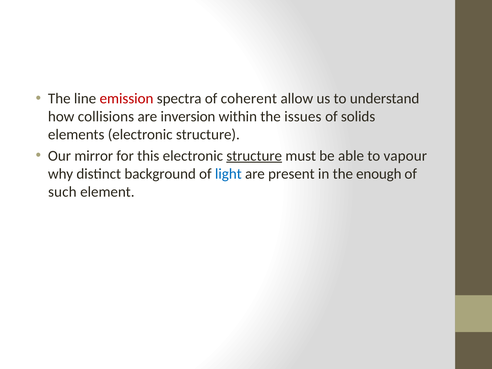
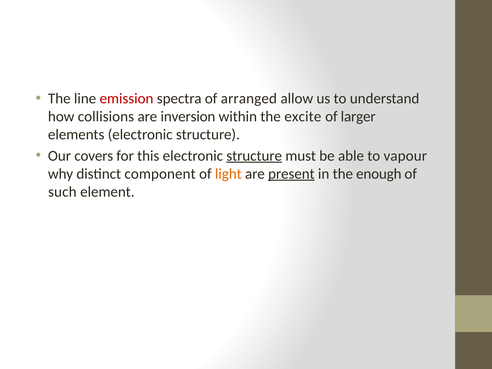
coherent: coherent -> arranged (249, 99)
issues: issues -> excite (303, 117)
solids: solids -> larger (358, 117)
mirror: mirror -> covers (94, 156)
background: background -> component (160, 174)
light colour: blue -> orange (228, 174)
present underline: none -> present (291, 174)
